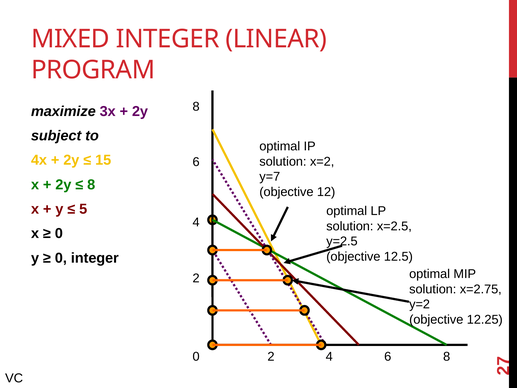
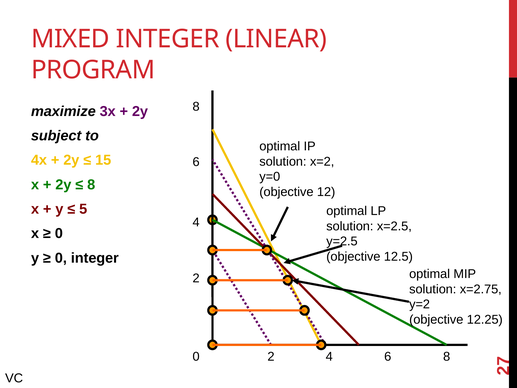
y=7: y=7 -> y=0 (270, 177)
